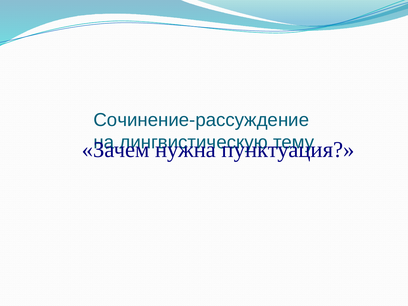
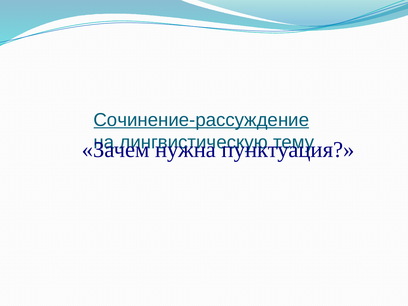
Сочинение-рассуждение underline: none -> present (201, 120)
